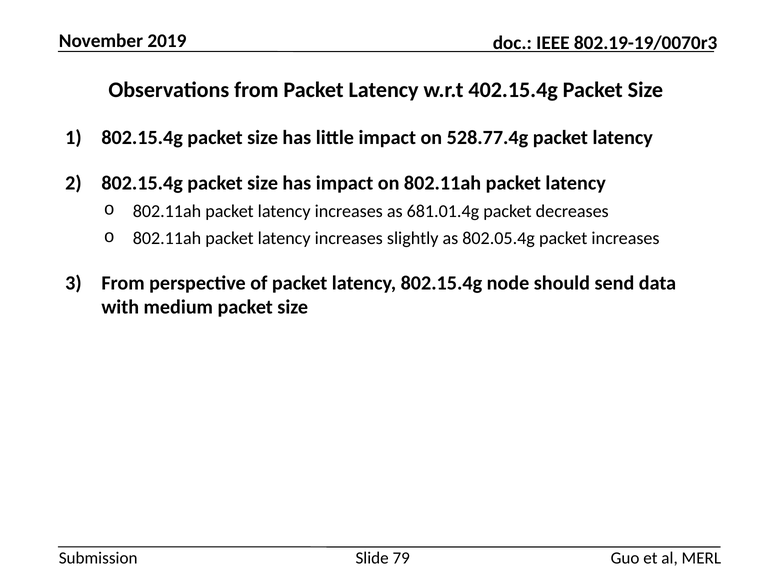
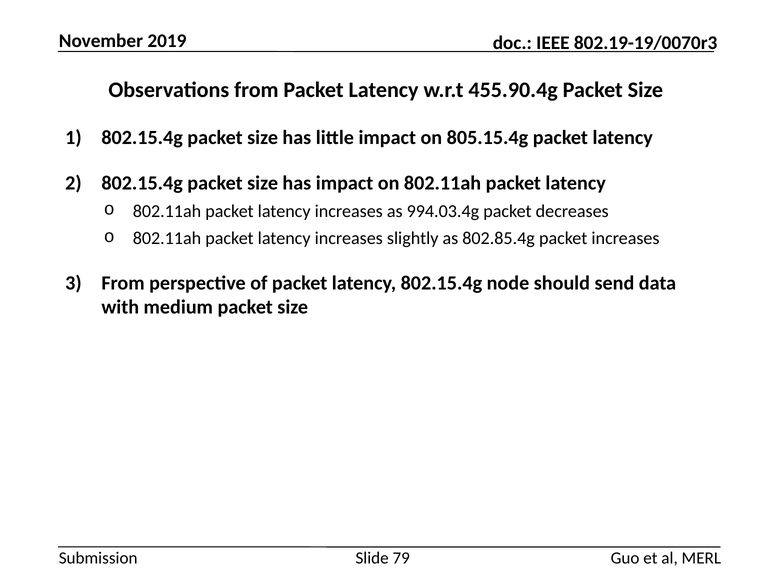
402.15.4g: 402.15.4g -> 455.90.4g (513, 90)
528.77.4g: 528.77.4g -> 805.15.4g (487, 138)
681.01.4g: 681.01.4g -> 994.03.4g (443, 211)
802.05.4g: 802.05.4g -> 802.85.4g (499, 239)
